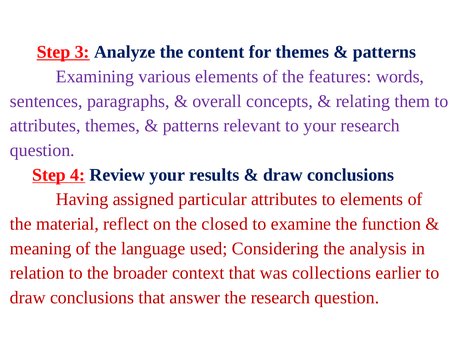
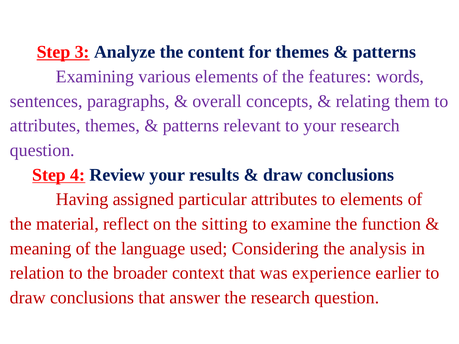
closed: closed -> sitting (225, 224)
collections: collections -> experience (332, 273)
